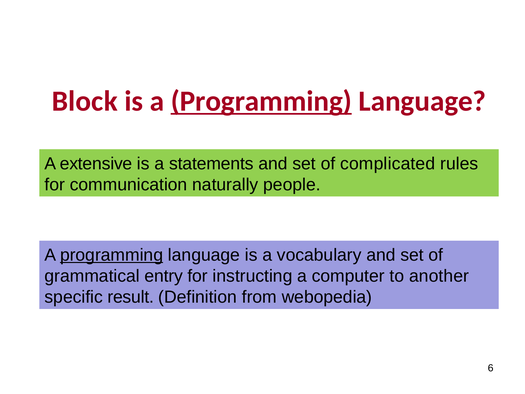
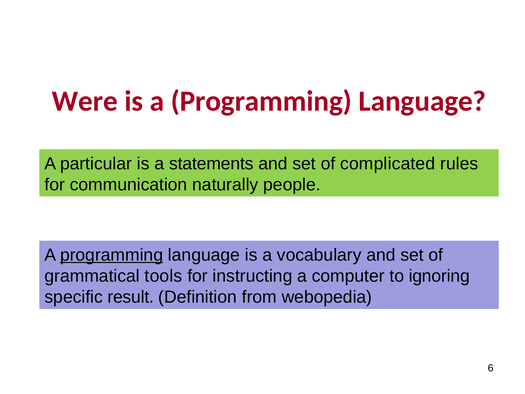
Block: Block -> Were (85, 101)
Programming underline: present -> none (261, 101)
extensive: extensive -> particular (96, 163)
entry: entry -> tools (163, 276)
another: another -> ignoring (439, 276)
